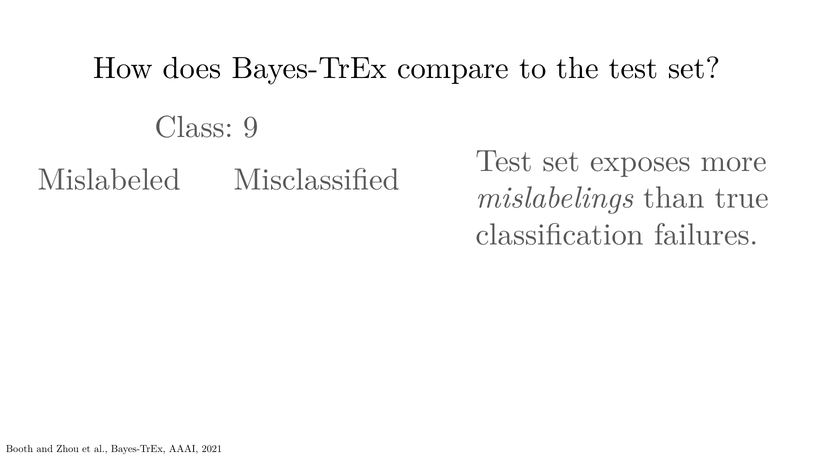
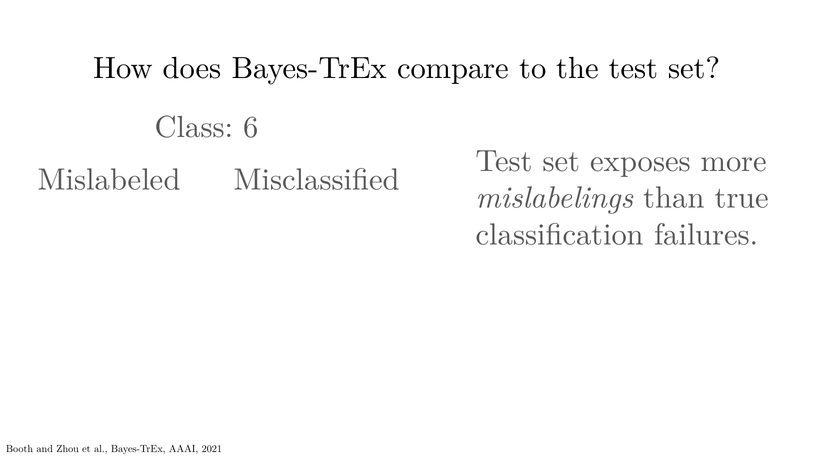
9: 9 -> 6 (251, 127)
